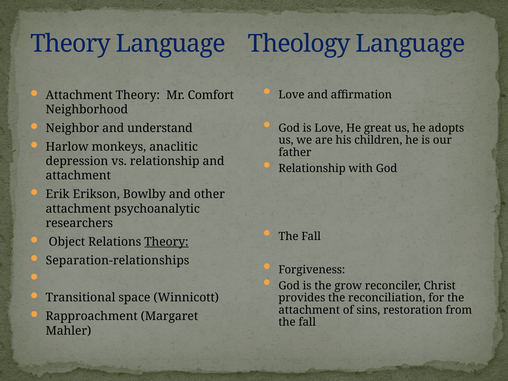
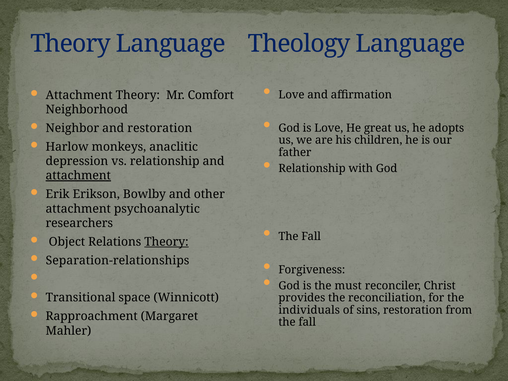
and understand: understand -> restoration (160, 128)
attachment underline: none -> present (78, 176)
grow: grow -> must (348, 286)
attachment: attachment -> individuals (309, 310)
